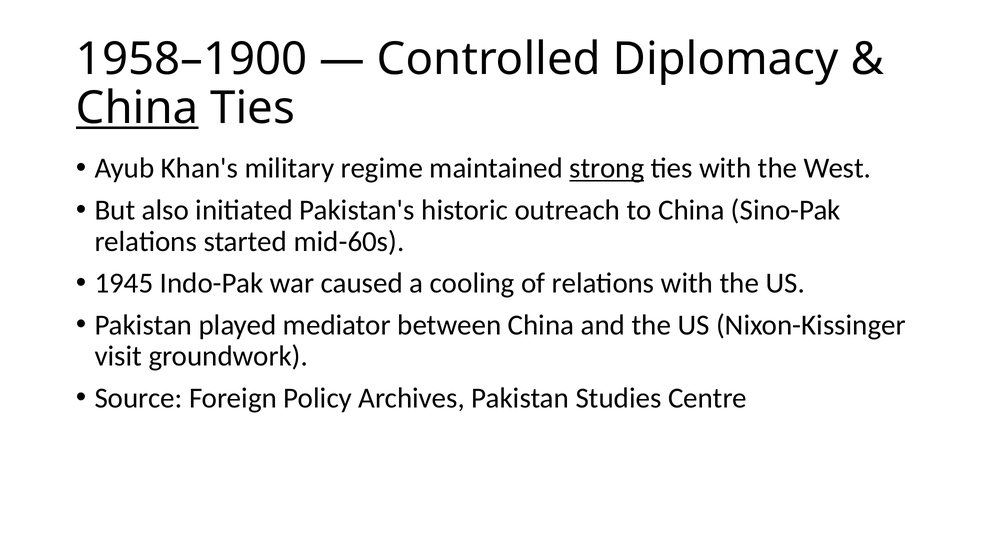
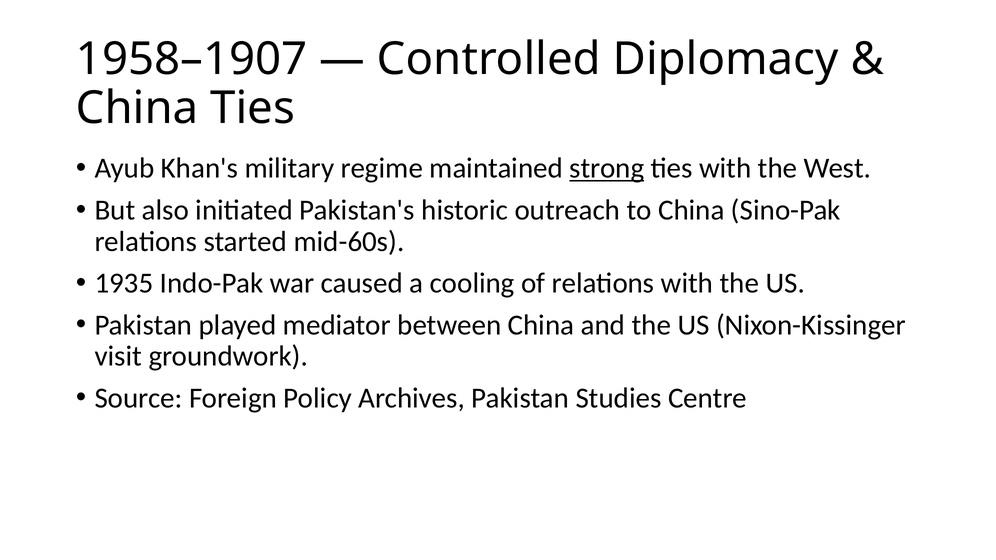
1958–1900: 1958–1900 -> 1958–1907 (192, 59)
China underline: present -> none (137, 108)
1945: 1945 -> 1935 (124, 283)
